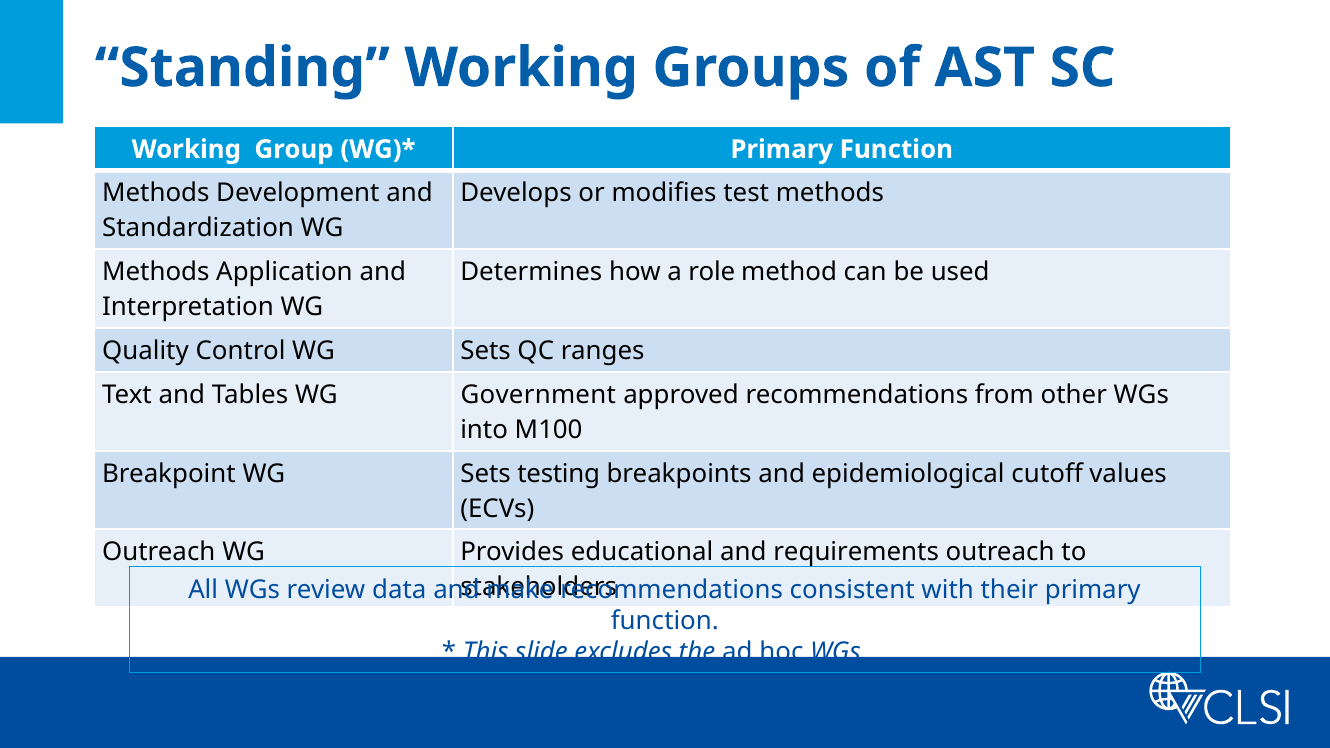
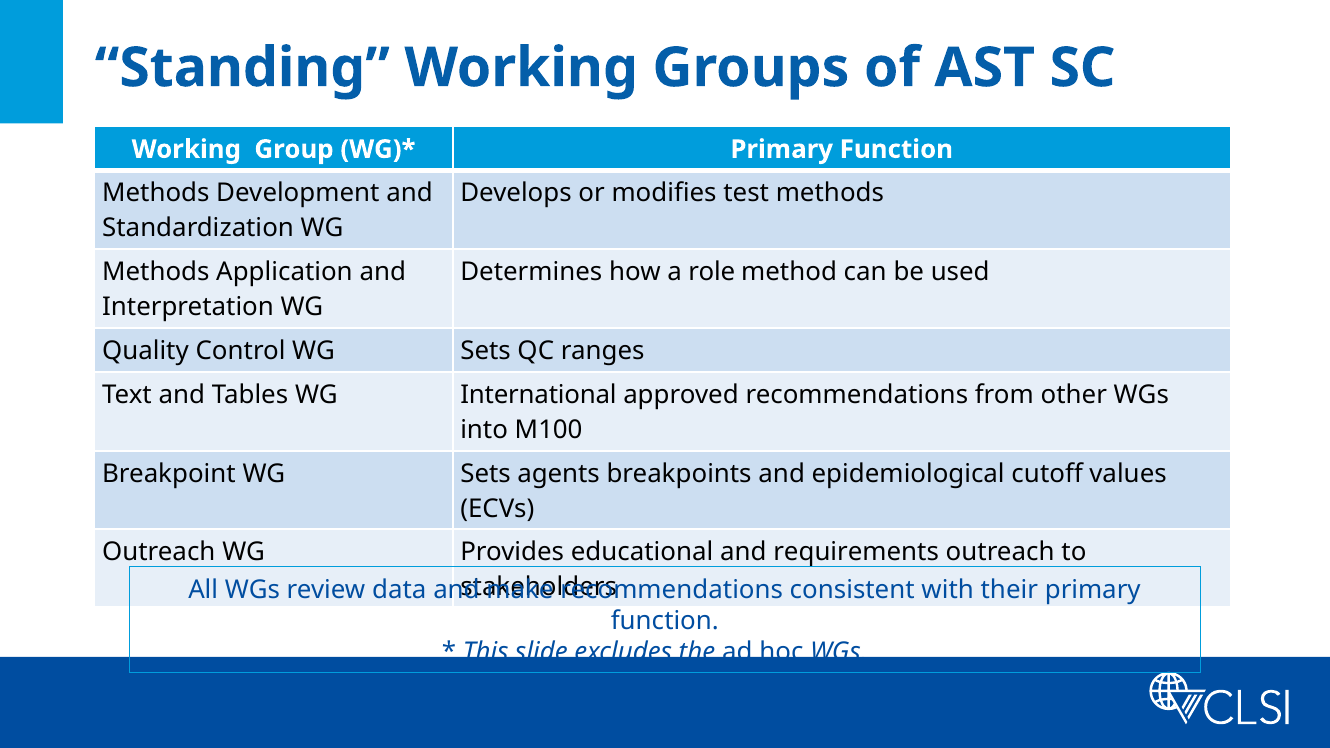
Government: Government -> International (538, 395)
testing: testing -> agents (559, 474)
